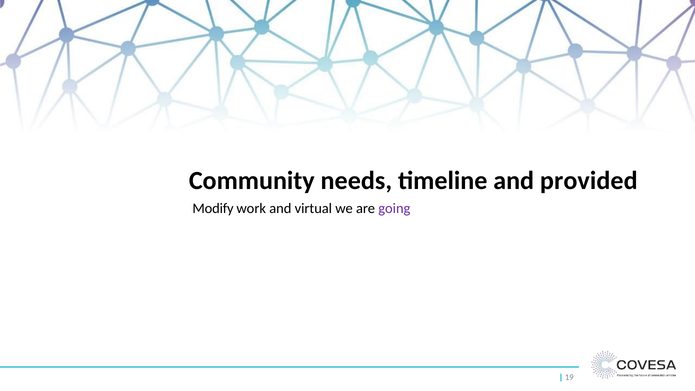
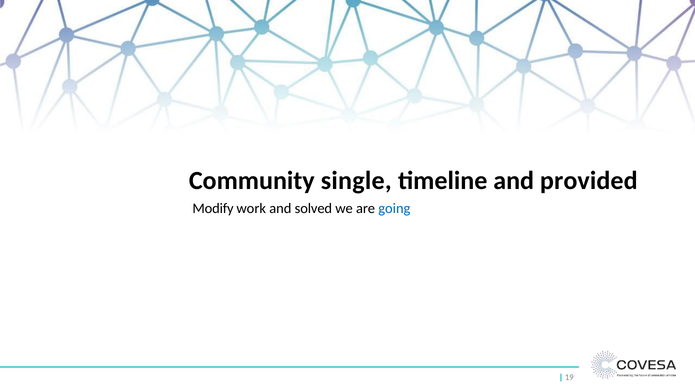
needs: needs -> single (356, 181)
virtual: virtual -> solved (313, 208)
going colour: purple -> blue (394, 208)
